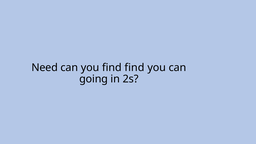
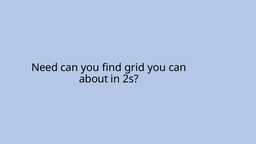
find find: find -> grid (135, 67)
going: going -> about (94, 79)
